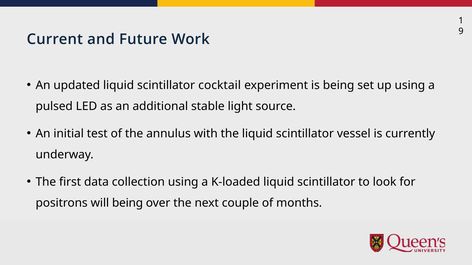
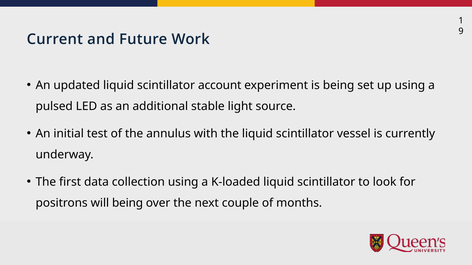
cocktail: cocktail -> account (220, 85)
